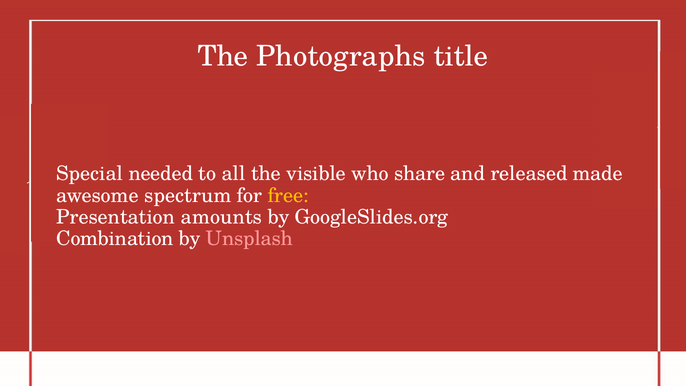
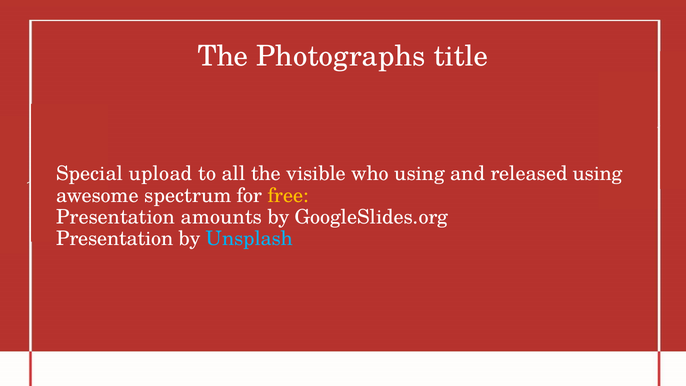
needed: needed -> upload (161, 174)
who share: share -> using (420, 174)
released made: made -> using (598, 174)
Combination: Combination -> Presentation (115, 239)
Unsplash colour: pink -> light blue (250, 239)
